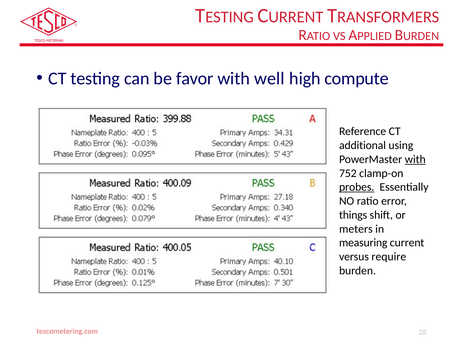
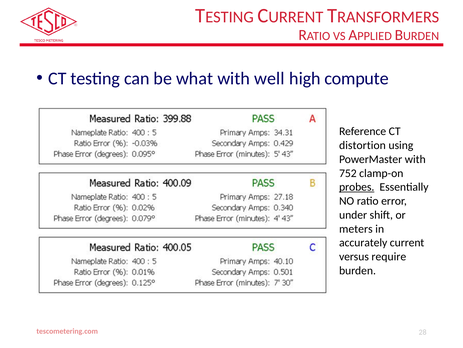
favor: favor -> what (195, 78)
additional: additional -> distortion (362, 145)
with underline: present -> none (415, 159)
things: things -> under (353, 214)
measuring: measuring -> accurately (363, 242)
